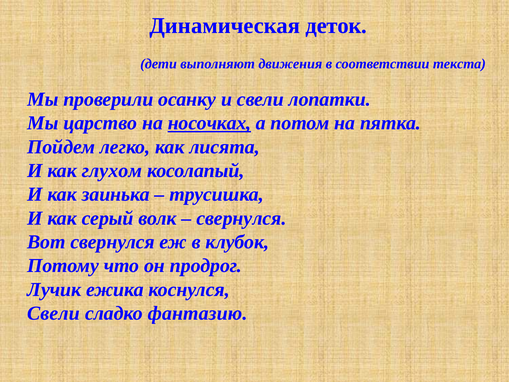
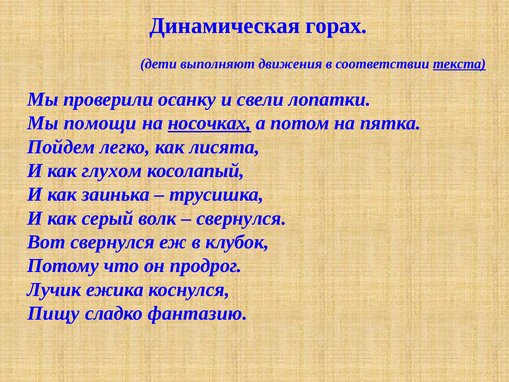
деток: деток -> горах (336, 26)
текста underline: none -> present (459, 64)
царство: царство -> помощи (100, 123)
Свели: Свели -> Пищу (54, 313)
